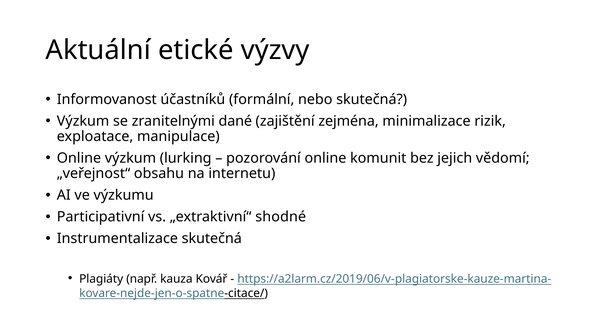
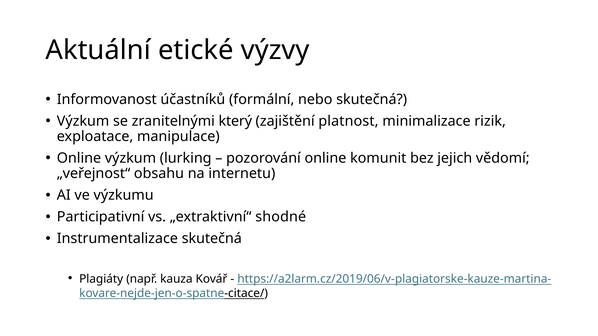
dané: dané -> který (235, 121)
zejména: zejména -> platnost (348, 121)
